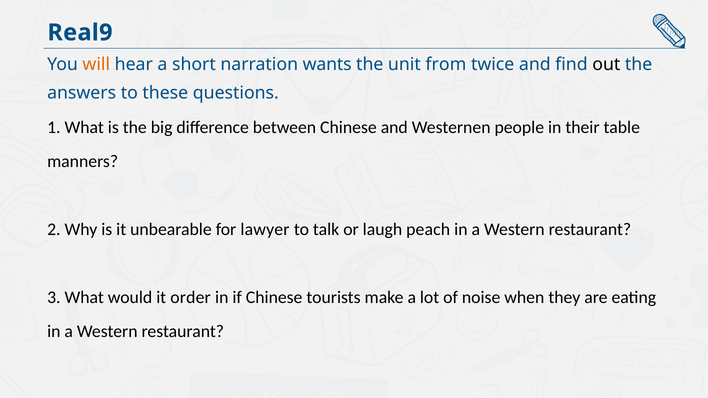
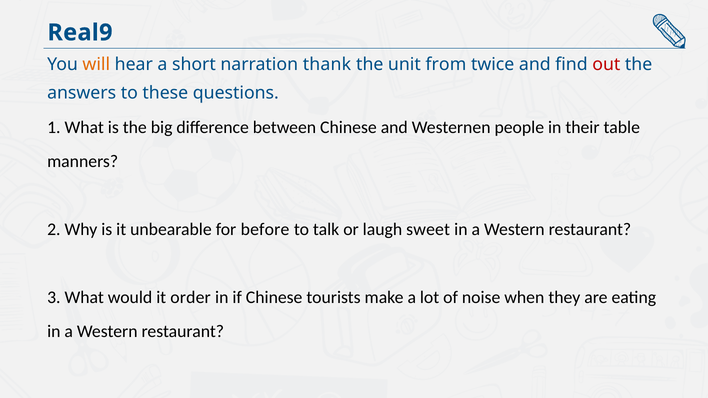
wants: wants -> thank (327, 64)
out colour: black -> red (606, 64)
lawyer: lawyer -> before (265, 230)
peach: peach -> sweet (428, 230)
